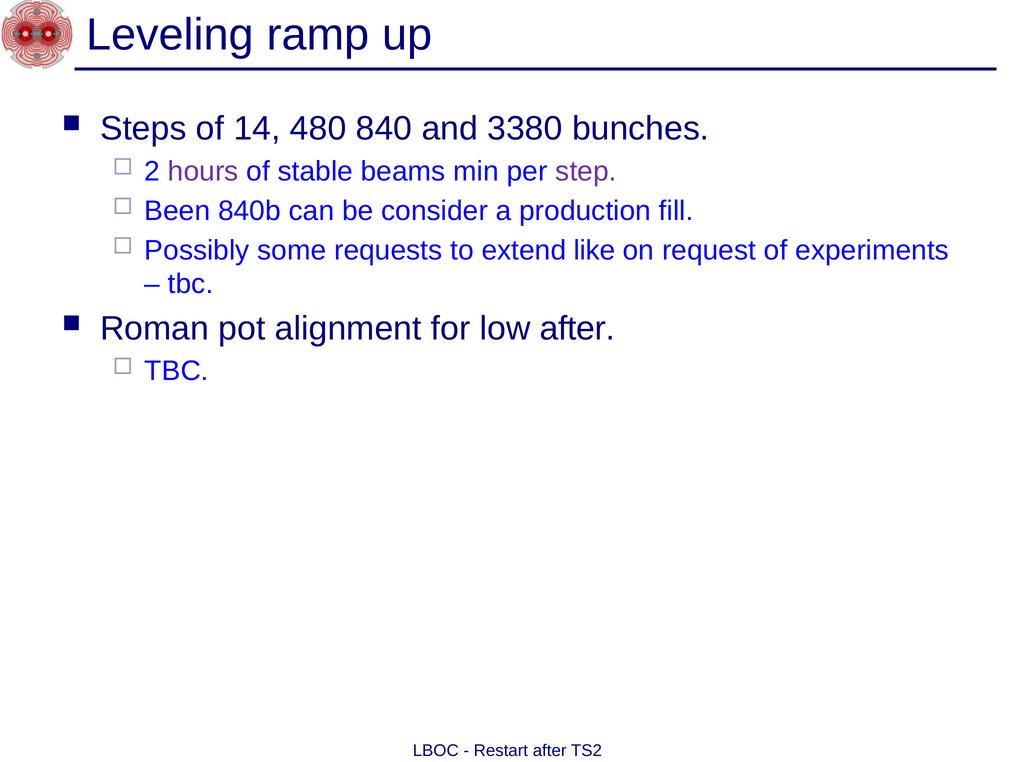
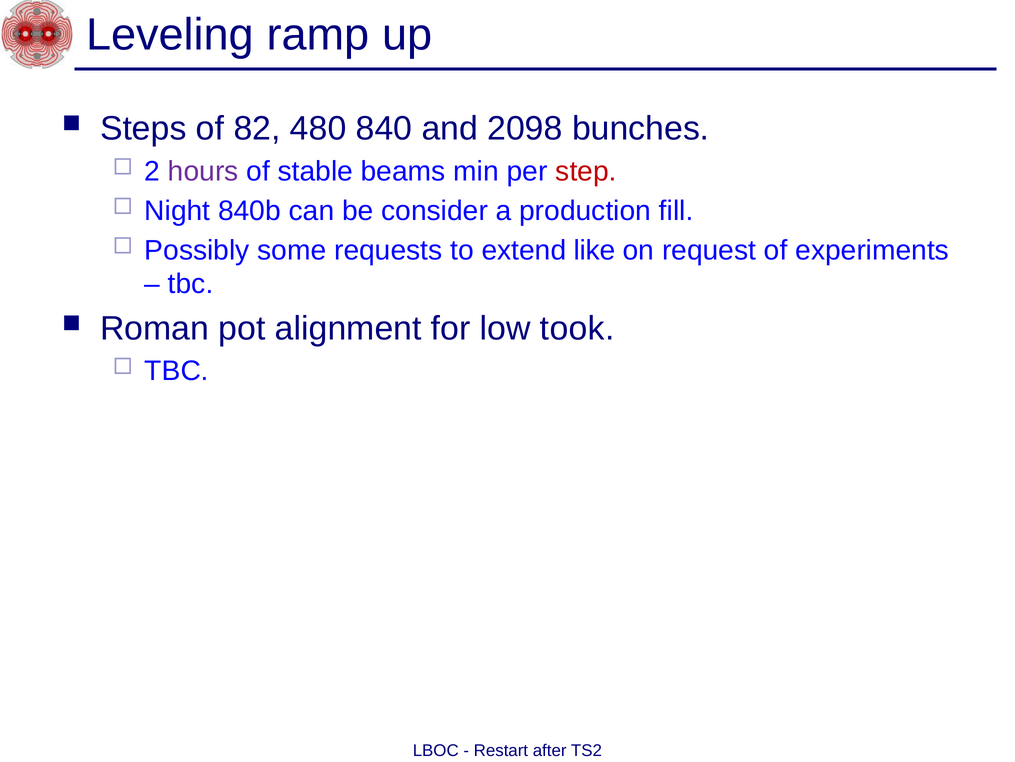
14: 14 -> 82 (257, 129)
3380: 3380 -> 2098 (525, 129)
step colour: purple -> red (586, 171)
Been: Been -> Night (177, 211)
low after: after -> took (577, 328)
